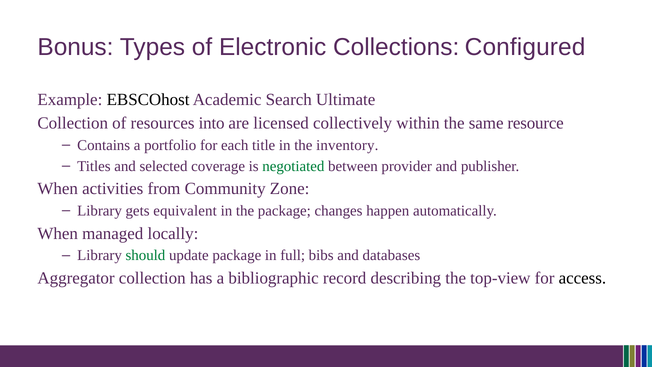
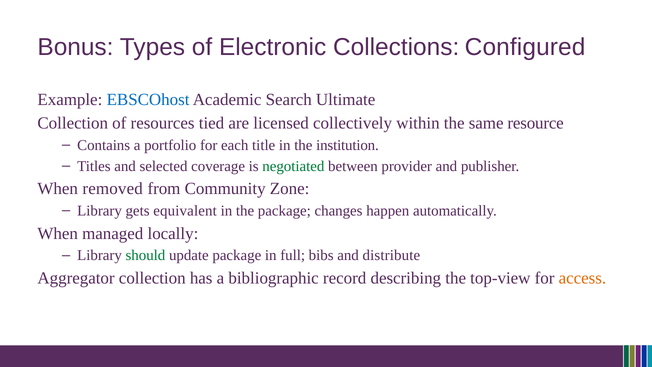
EBSCOhost colour: black -> blue (148, 99)
into: into -> tied (212, 123)
inventory: inventory -> institution (347, 145)
activities: activities -> removed (113, 189)
databases: databases -> distribute (391, 255)
access colour: black -> orange (582, 278)
